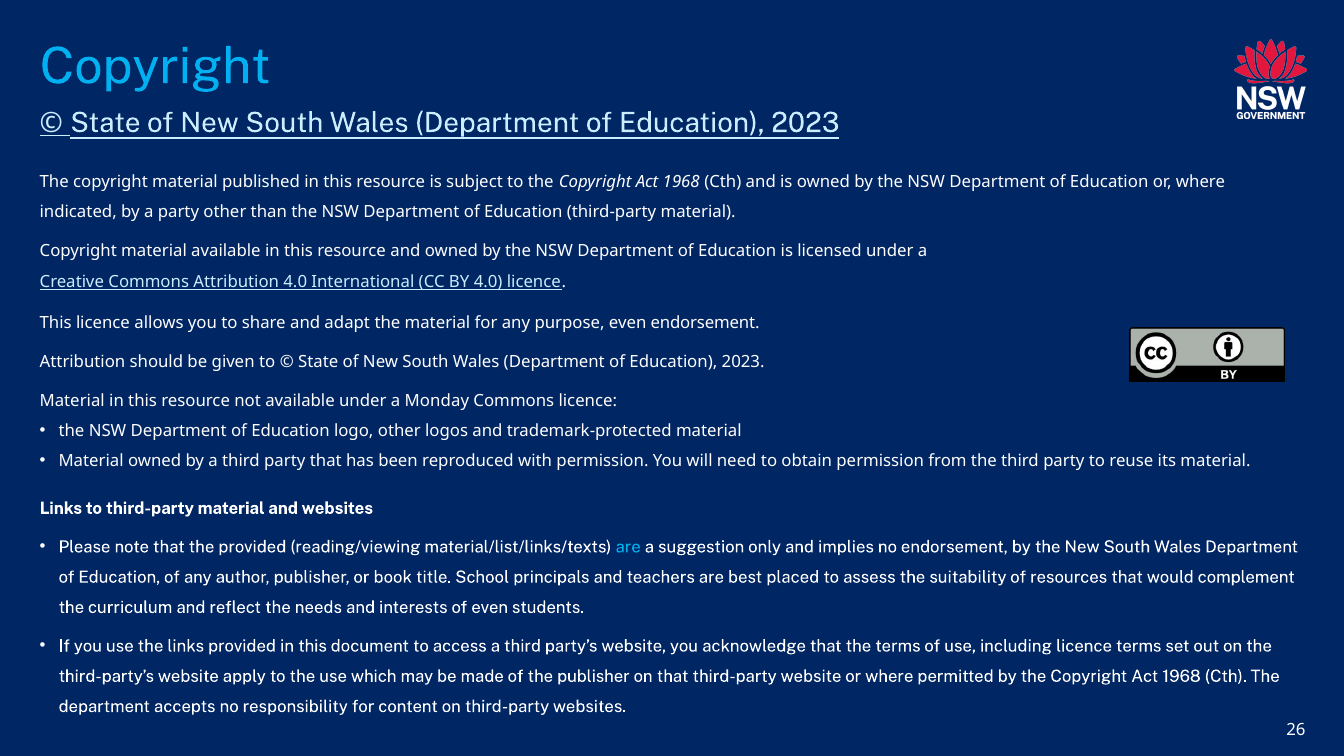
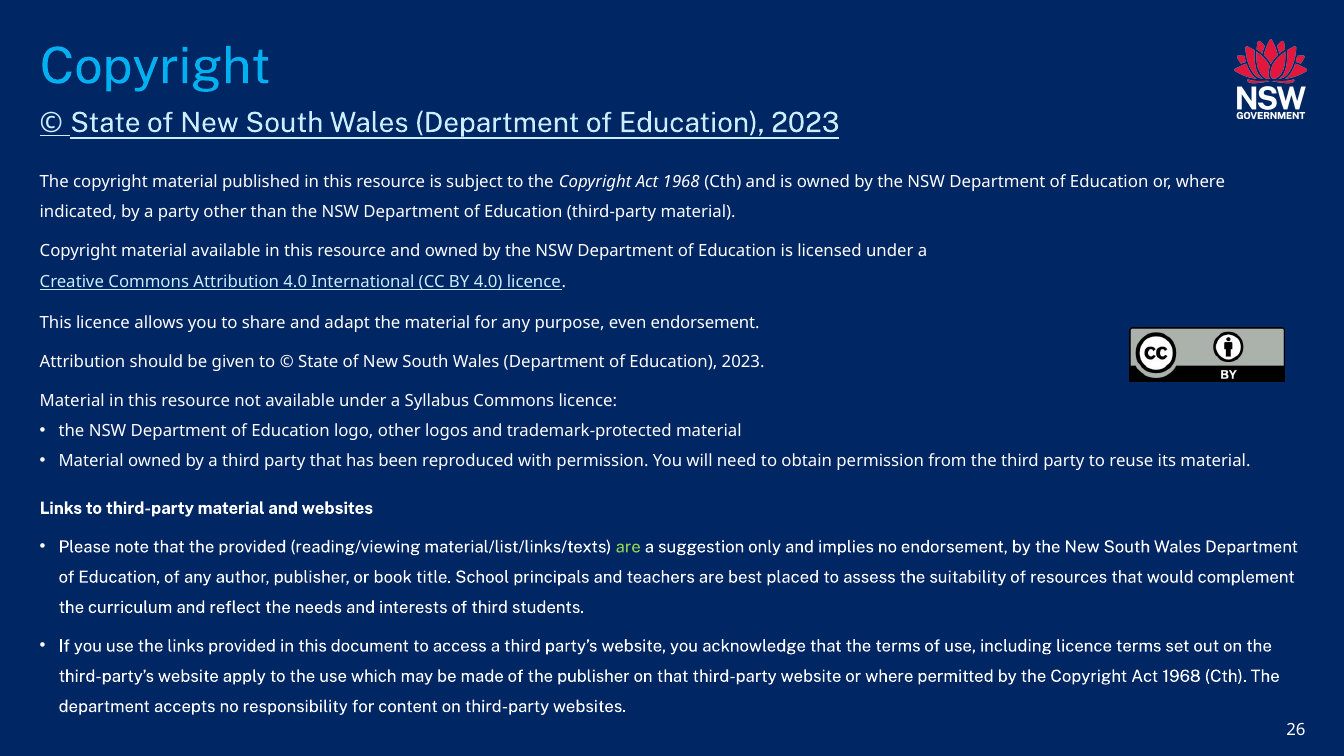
Monday: Monday -> Syllabus (437, 401)
are colour: light blue -> light green (628, 547)
of even: even -> third (490, 607)
